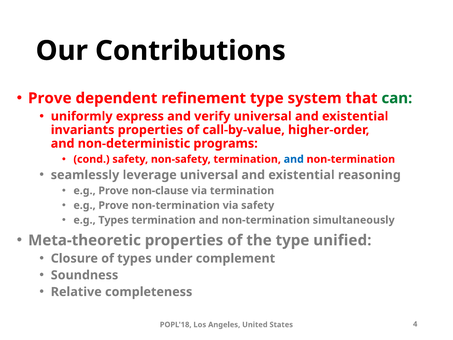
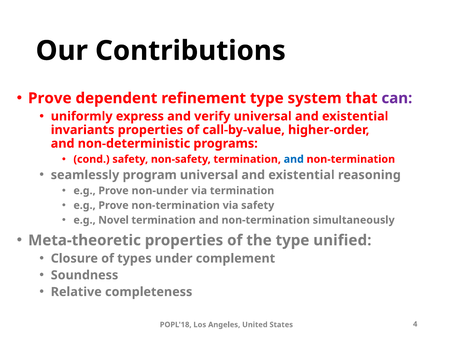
can colour: green -> purple (397, 98)
leverage: leverage -> program (150, 175)
non-clause: non-clause -> non-under (160, 191)
e.g Types: Types -> Novel (114, 220)
